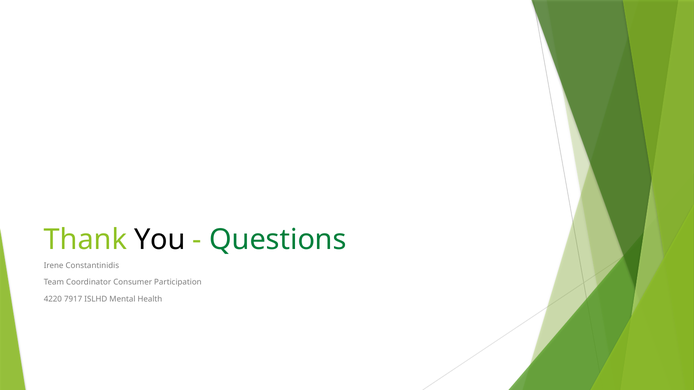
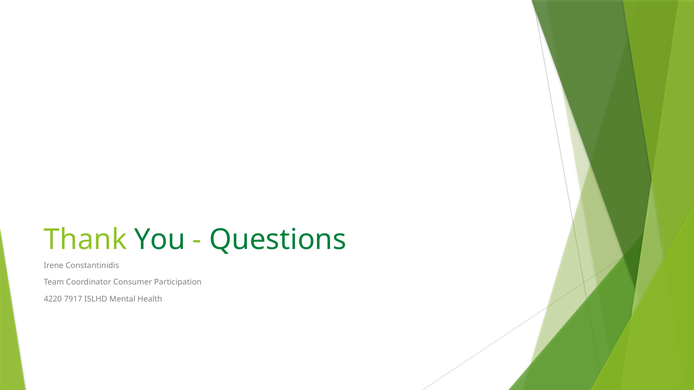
You colour: black -> green (160, 240)
